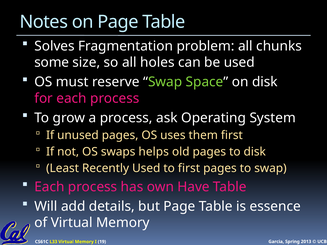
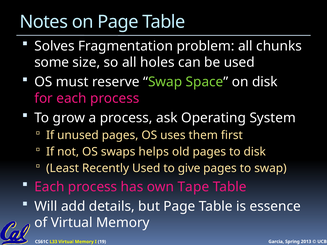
to first: first -> give (189, 168)
Have: Have -> Tape (193, 187)
